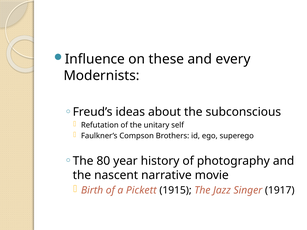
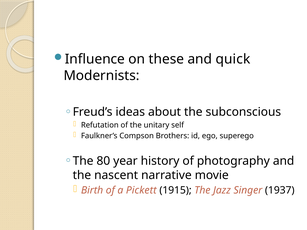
every: every -> quick (233, 59)
1917: 1917 -> 1937 (280, 191)
